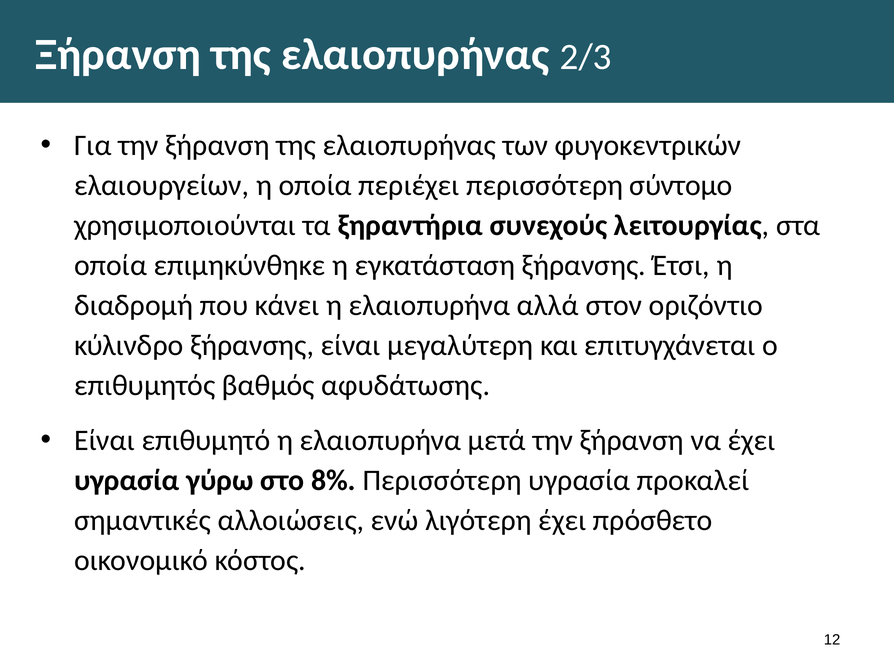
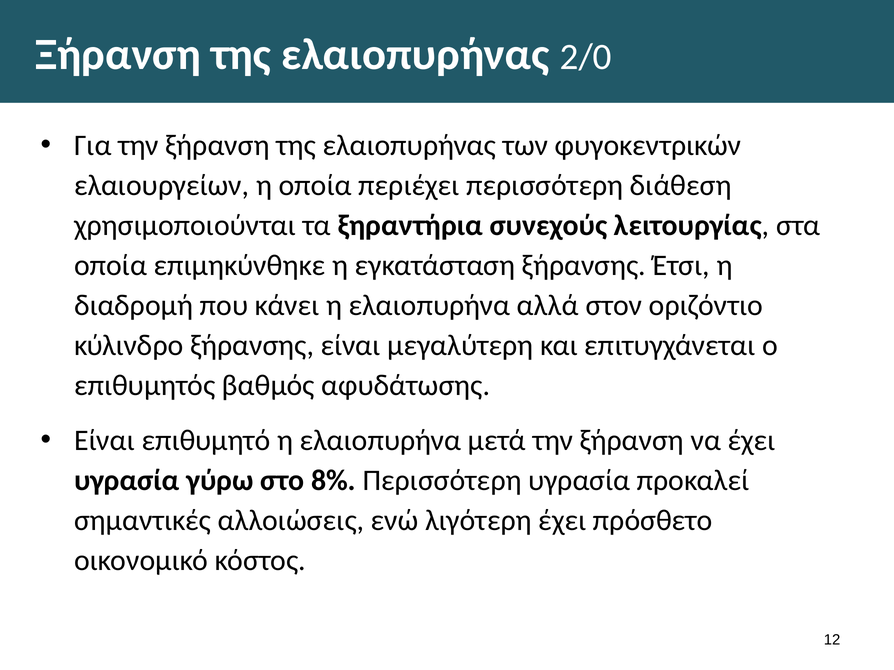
2/3: 2/3 -> 2/0 (586, 57)
σύντομο: σύντομο -> διάθεση (681, 186)
